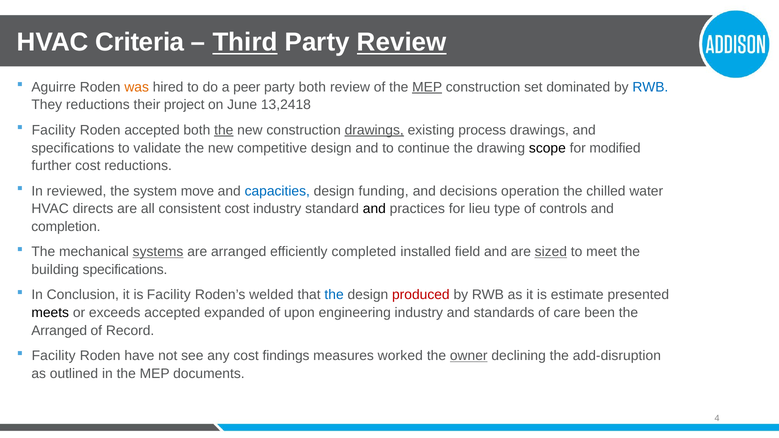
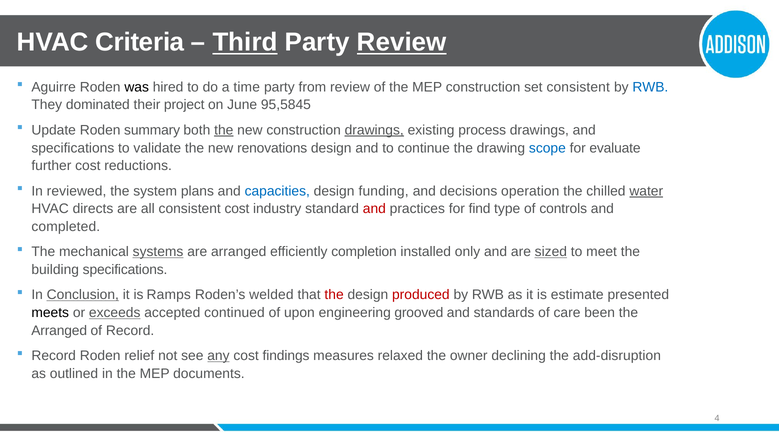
was colour: orange -> black (137, 87)
peer: peer -> time (247, 87)
party both: both -> from (312, 87)
MEP underline: present -> none (427, 87)
set dominated: dominated -> consistent (578, 87)
They reductions: reductions -> dominated (98, 105)
13,2418: 13,2418 -> 95,5845 (286, 105)
Facility: Facility -> Update (54, 130)
Roden accepted: accepted -> summary (152, 130)
competitive: competitive -> renovations (272, 148)
scope colour: black -> blue (547, 148)
modified: modified -> evaluate (615, 148)
move: move -> plans (197, 191)
water underline: none -> present (646, 191)
and colour: black -> red (374, 209)
lieu: lieu -> find (480, 209)
completion: completion -> completed (66, 227)
completed: completed -> completion (364, 252)
field: field -> only (468, 252)
Conclusion underline: none -> present (83, 295)
is Facility: Facility -> Ramps (169, 295)
the colour: blue -> red (334, 295)
exceeds underline: none -> present (115, 313)
expanded: expanded -> continued (234, 313)
engineering industry: industry -> grooved (419, 313)
Facility: Facility -> Record (54, 356)
have: have -> relief (139, 356)
any underline: none -> present (218, 356)
worked: worked -> relaxed (400, 356)
owner underline: present -> none (469, 356)
